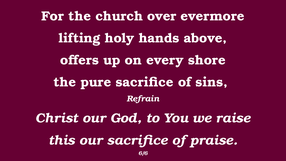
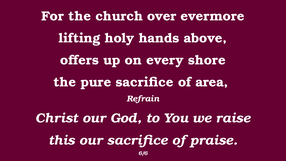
sins: sins -> area (212, 82)
